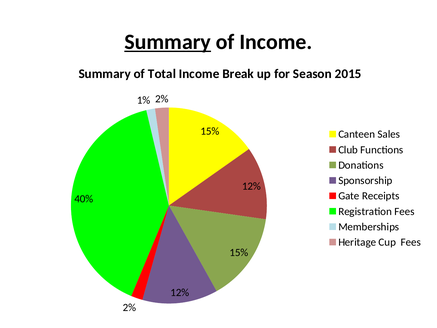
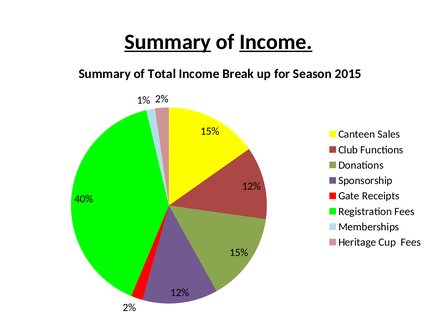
Income underline: none -> present (276, 42)
